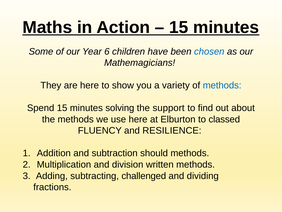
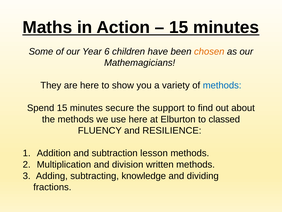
chosen colour: blue -> orange (209, 51)
solving: solving -> secure (120, 108)
should: should -> lesson (154, 153)
challenged: challenged -> knowledge (144, 175)
